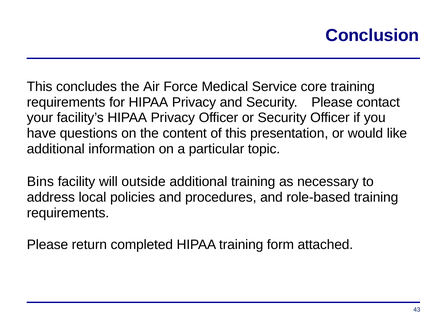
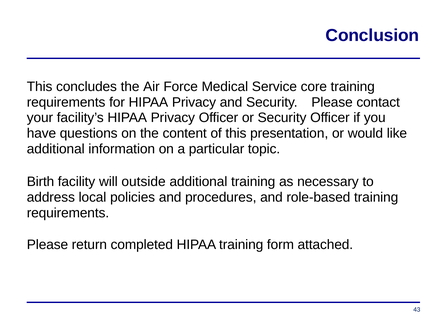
Bins: Bins -> Birth (41, 182)
